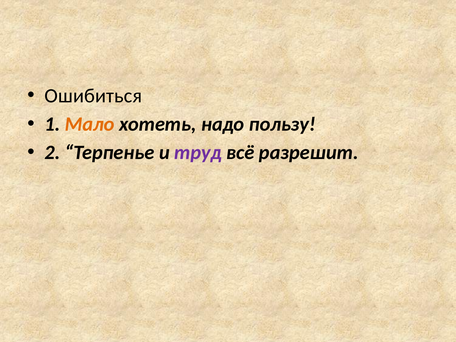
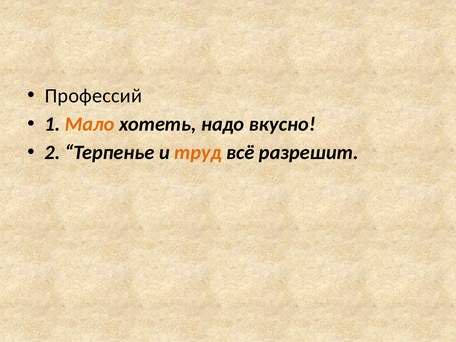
Ошибиться: Ошибиться -> Профессий (93, 96)
пользу: пользу -> вкусно (282, 124)
труд colour: purple -> orange (198, 152)
